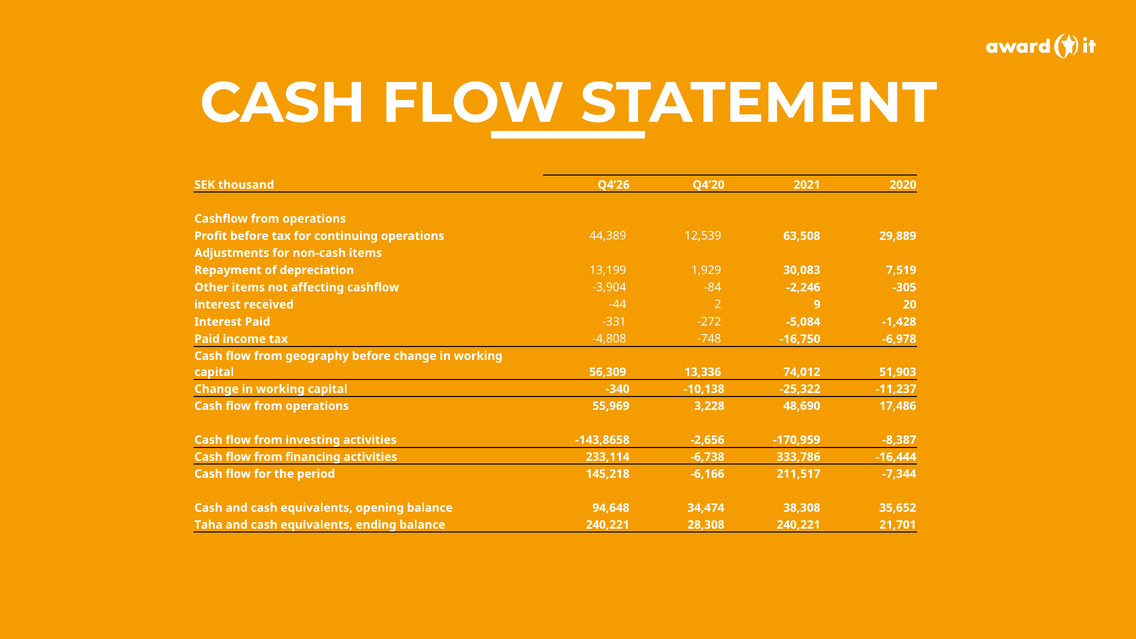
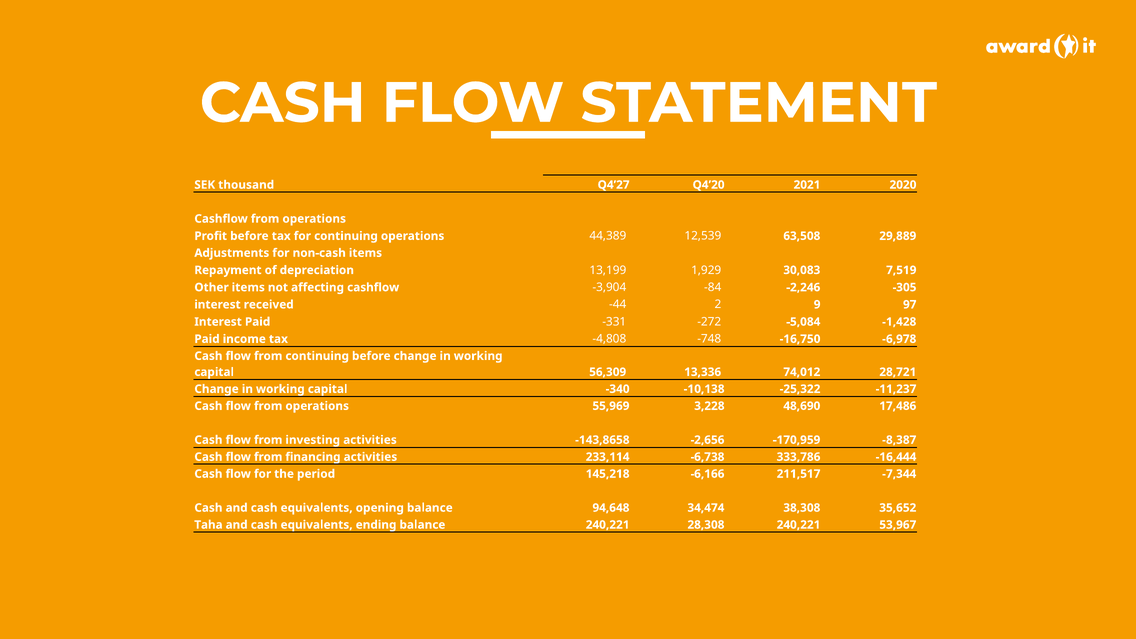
Q4’26: Q4’26 -> Q4’27 (614, 185)
20: 20 -> 97 (910, 305)
from geography: geography -> continuing (317, 356)
51,903: 51,903 -> 28,721 (898, 372)
21,701: 21,701 -> 53,967 (898, 525)
